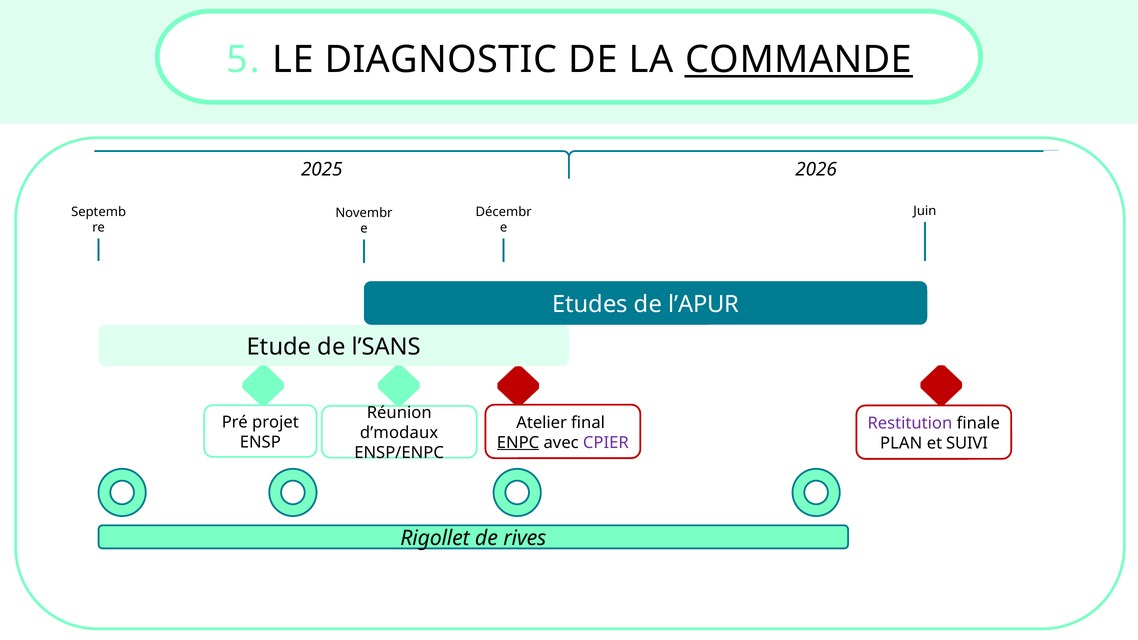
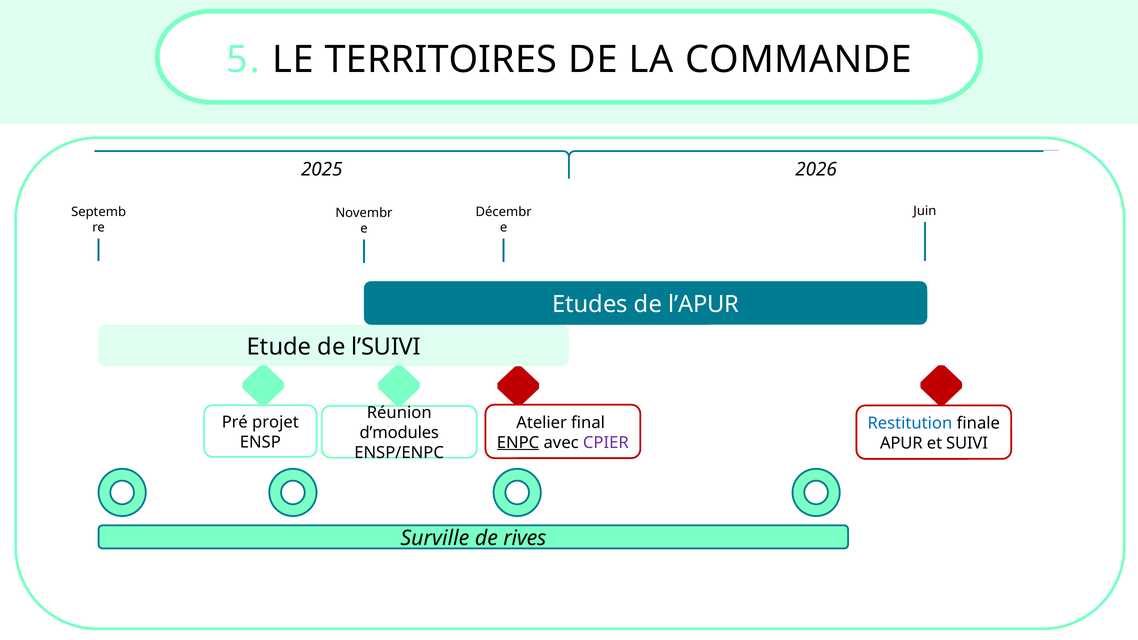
DIAGNOSTIC: DIAGNOSTIC -> TERRITOIRES (441, 60)
COMMANDE underline: present -> none (799, 60)
l’SANS: l’SANS -> l’SUIVI (386, 347)
Restitution colour: purple -> blue (910, 423)
d’modaux: d’modaux -> d’modules (399, 433)
PLAN: PLAN -> APUR (901, 443)
Rigollet: Rigollet -> Surville (435, 538)
